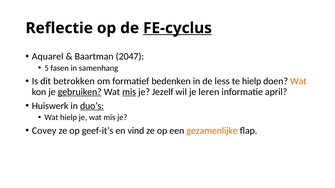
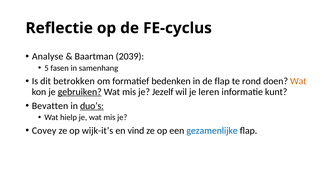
FE-cyclus underline: present -> none (177, 28)
Aquarel: Aquarel -> Analyse (48, 57)
2047: 2047 -> 2039 (130, 57)
de less: less -> flap (222, 81)
te hielp: hielp -> rond (252, 81)
mis underline: present -> none (129, 92)
april: april -> kunt (276, 92)
Huiswerk: Huiswerk -> Bevatten (50, 106)
geef-it’s: geef-it’s -> wijk-it’s (98, 131)
gezamenlijke colour: orange -> blue (212, 131)
